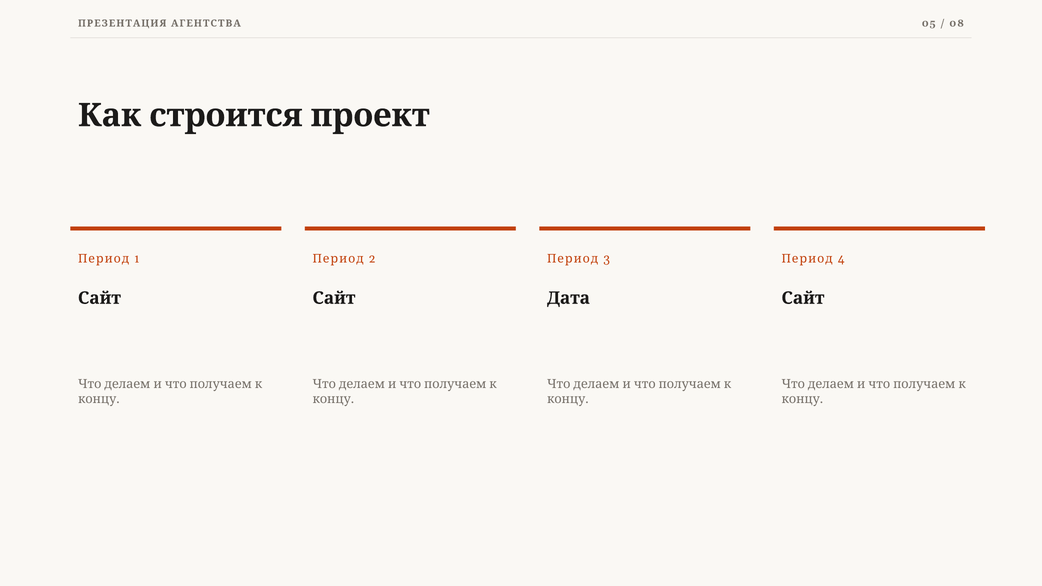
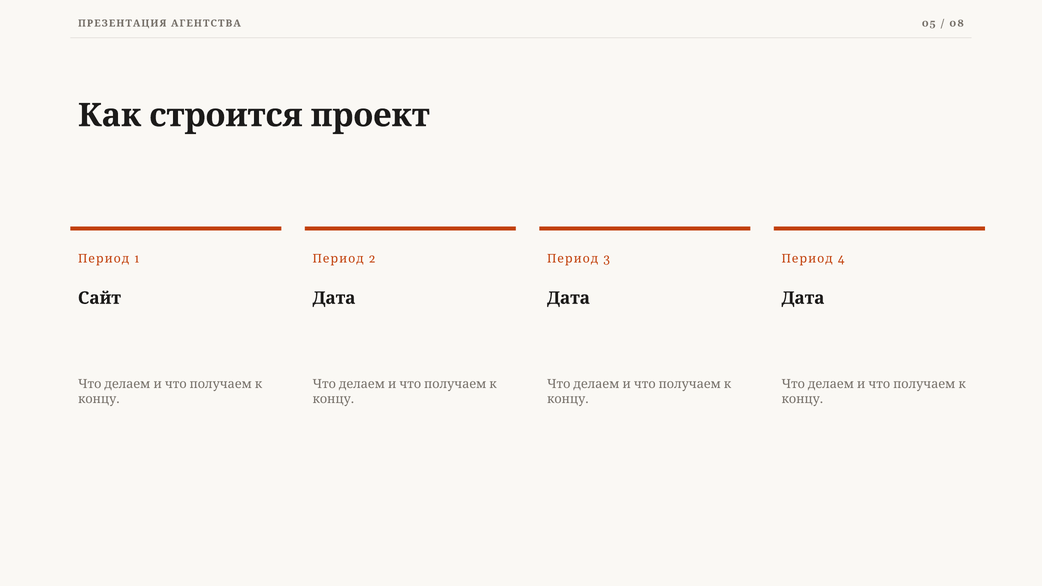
Сайт: Сайт -> Дата (334, 298)
Сайт: Сайт -> Дата (803, 298)
